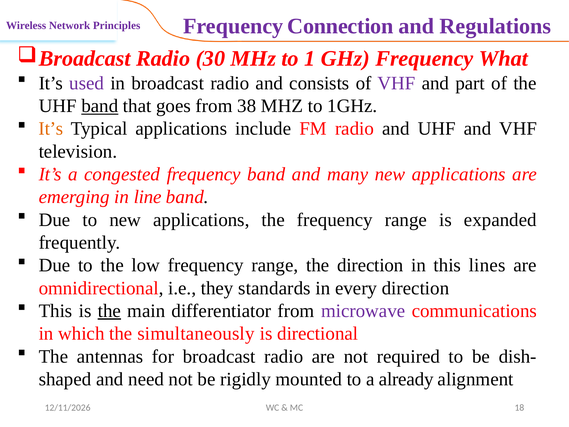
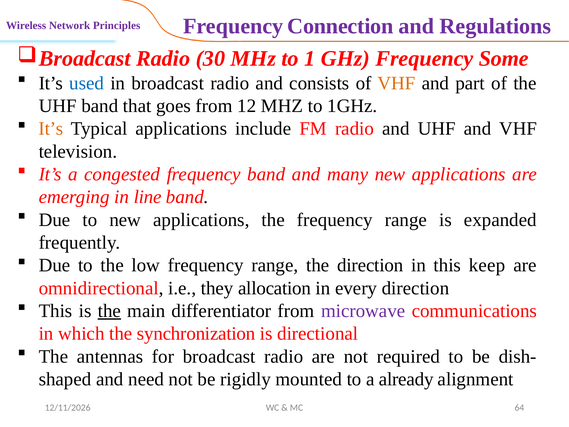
What: What -> Some (504, 59)
used colour: purple -> blue (87, 83)
VHF colour: purple -> orange (396, 83)
band underline: present -> none (100, 106)
38: 38 -> 12 (247, 106)
lines: lines -> keep (487, 265)
standards: standards -> allocation (275, 288)
simultaneously: simultaneously -> synchronization (196, 333)
18: 18 -> 64 (519, 407)
